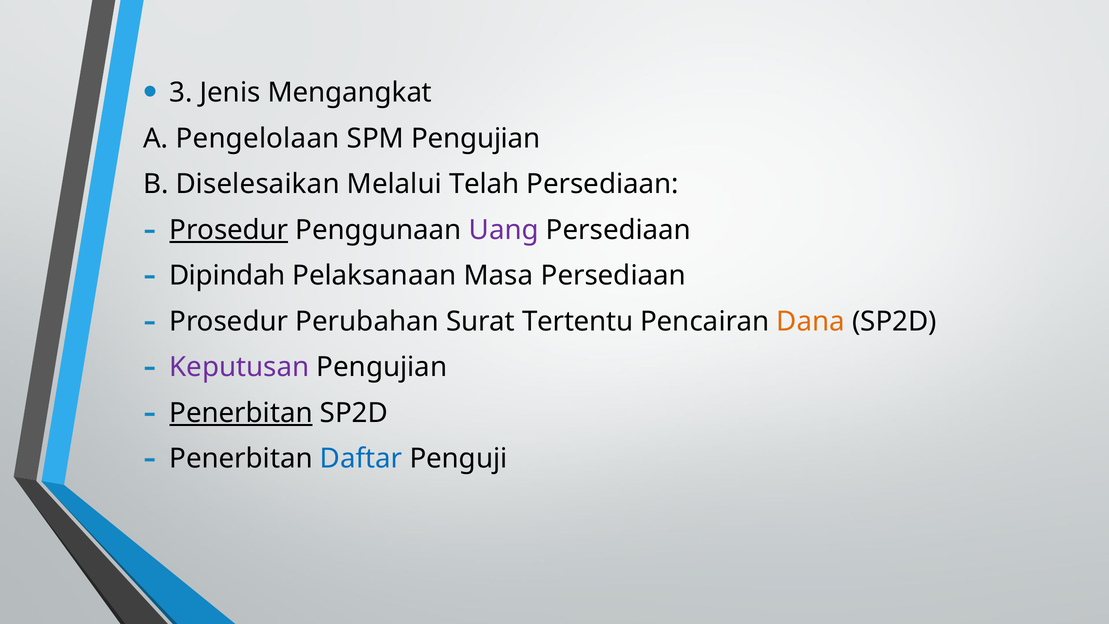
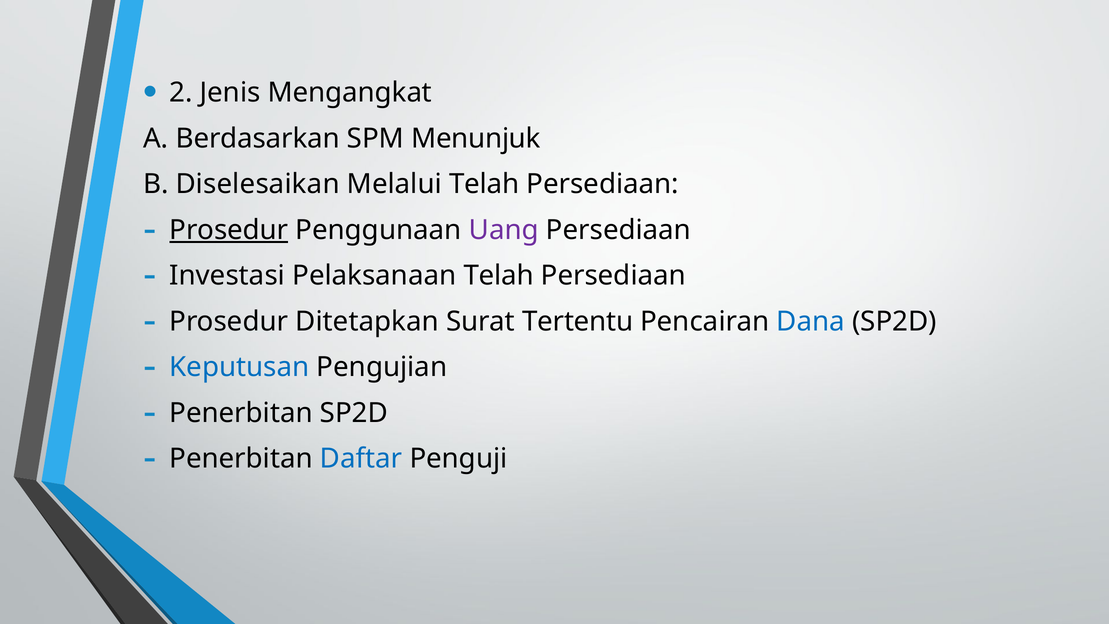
3: 3 -> 2 (181, 93)
Pengelolaan: Pengelolaan -> Berdasarkan (258, 138)
SPM Pengujian: Pengujian -> Menunjuk (476, 138)
Dipindah: Dipindah -> Investasi (227, 276)
Pelaksanaan Masa: Masa -> Telah (499, 276)
Perubahan: Perubahan -> Ditetapkan (367, 321)
Dana colour: orange -> blue (811, 321)
Keputusan colour: purple -> blue (239, 367)
Penerbitan underline: present -> none (241, 413)
